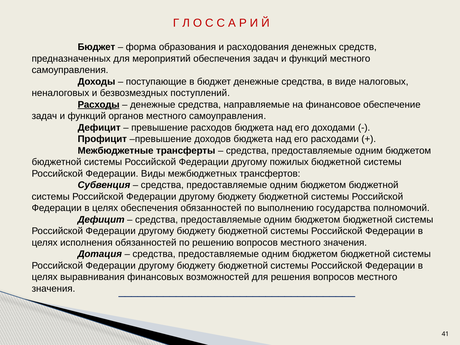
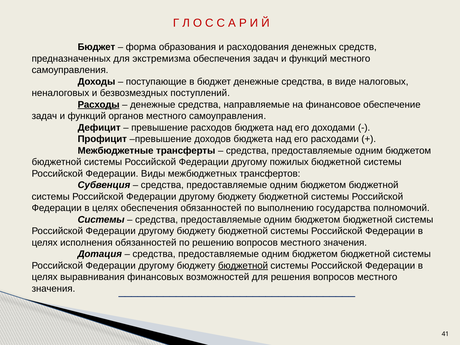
мероприятий: мероприятий -> экстремизма (161, 59)
Дефицит: Дефицит -> Системы (101, 220)
бюджетной underline: none -> present (243, 266)
